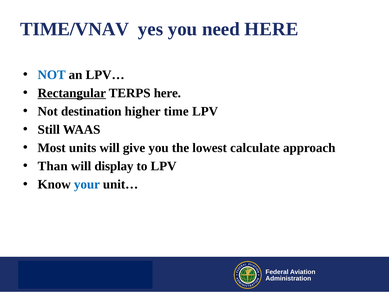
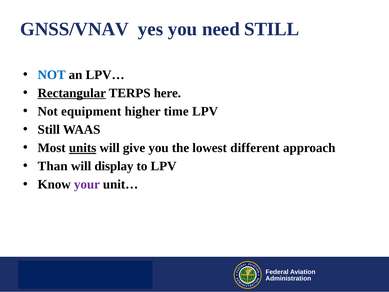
TIME/VNAV: TIME/VNAV -> GNSS/VNAV (75, 29)
need HERE: HERE -> STILL (272, 29)
destination: destination -> equipment (91, 111)
units underline: none -> present (83, 148)
calculate: calculate -> different (255, 148)
your colour: blue -> purple (87, 184)
